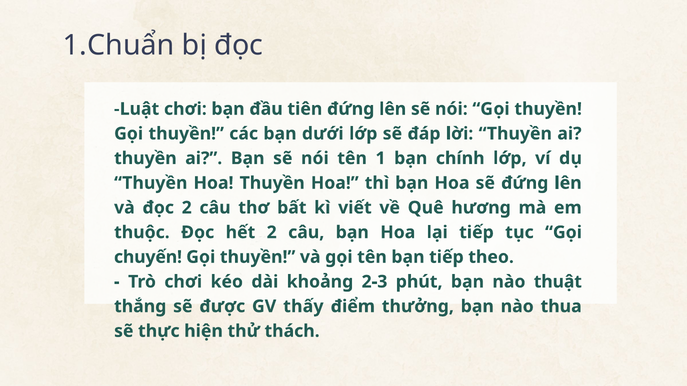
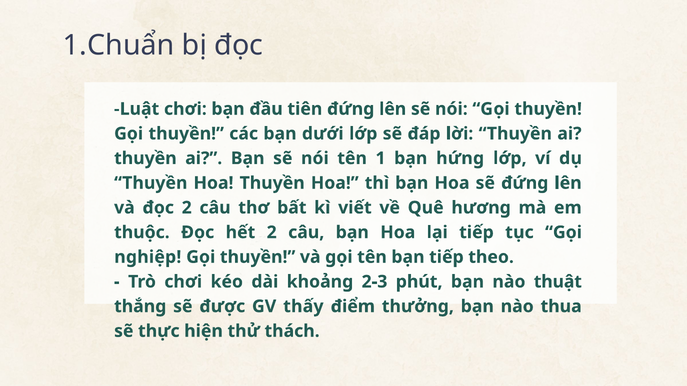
chính: chính -> hứng (460, 158)
chuyến: chuyến -> nghiệp (148, 257)
